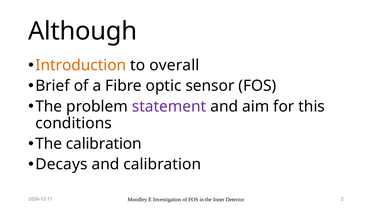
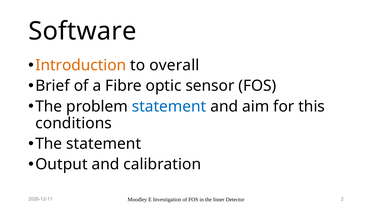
Although: Although -> Software (82, 31)
statement colour: purple -> blue (169, 107)
The calibration: calibration -> statement (104, 144)
Decays: Decays -> Output (61, 165)
